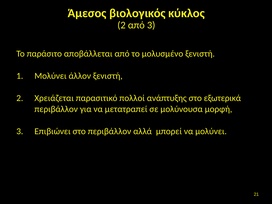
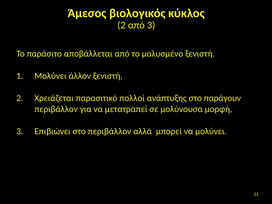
εξωτερικά: εξωτερικά -> παράγουν (222, 98)
